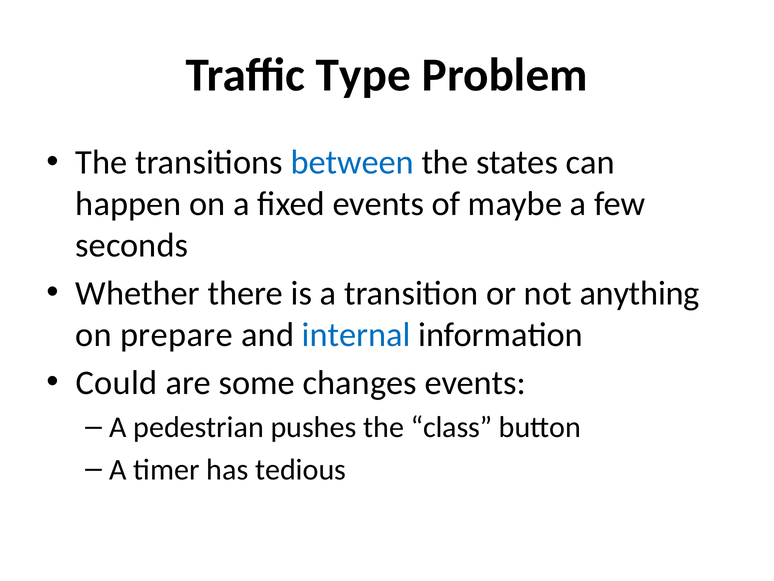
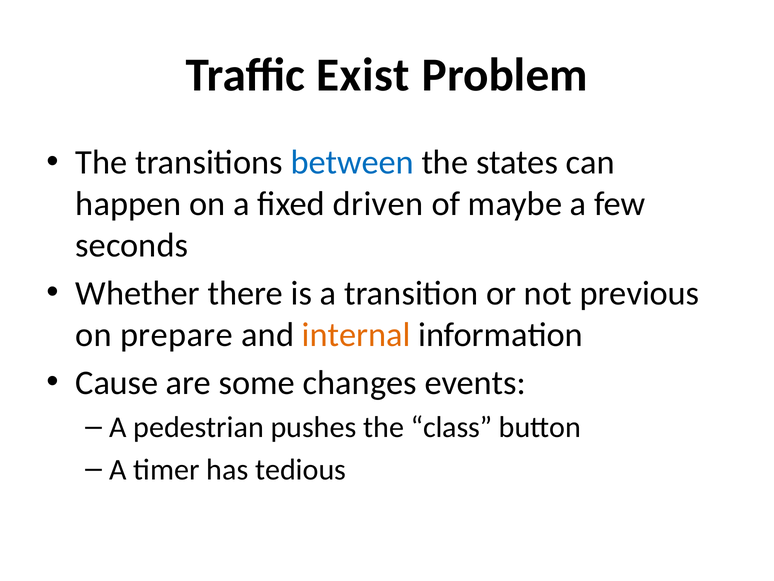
Type: Type -> Exist (363, 75)
fixed events: events -> driven (378, 204)
anything: anything -> previous (639, 293)
internal colour: blue -> orange (356, 334)
Could: Could -> Cause (117, 383)
